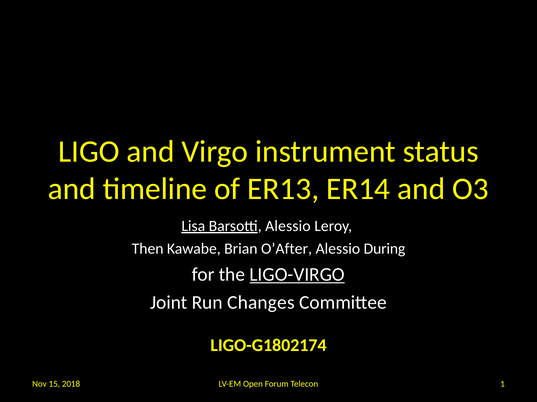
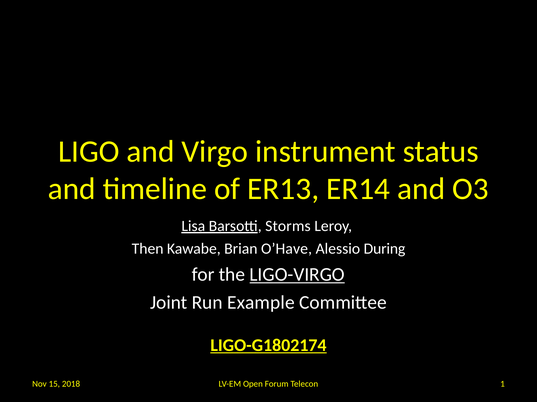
Barsotti Alessio: Alessio -> Storms (288, 226)
O’After: O’After -> O’Have (287, 249)
Changes: Changes -> Example (261, 303)
LIGO-G1802174 underline: none -> present (268, 346)
